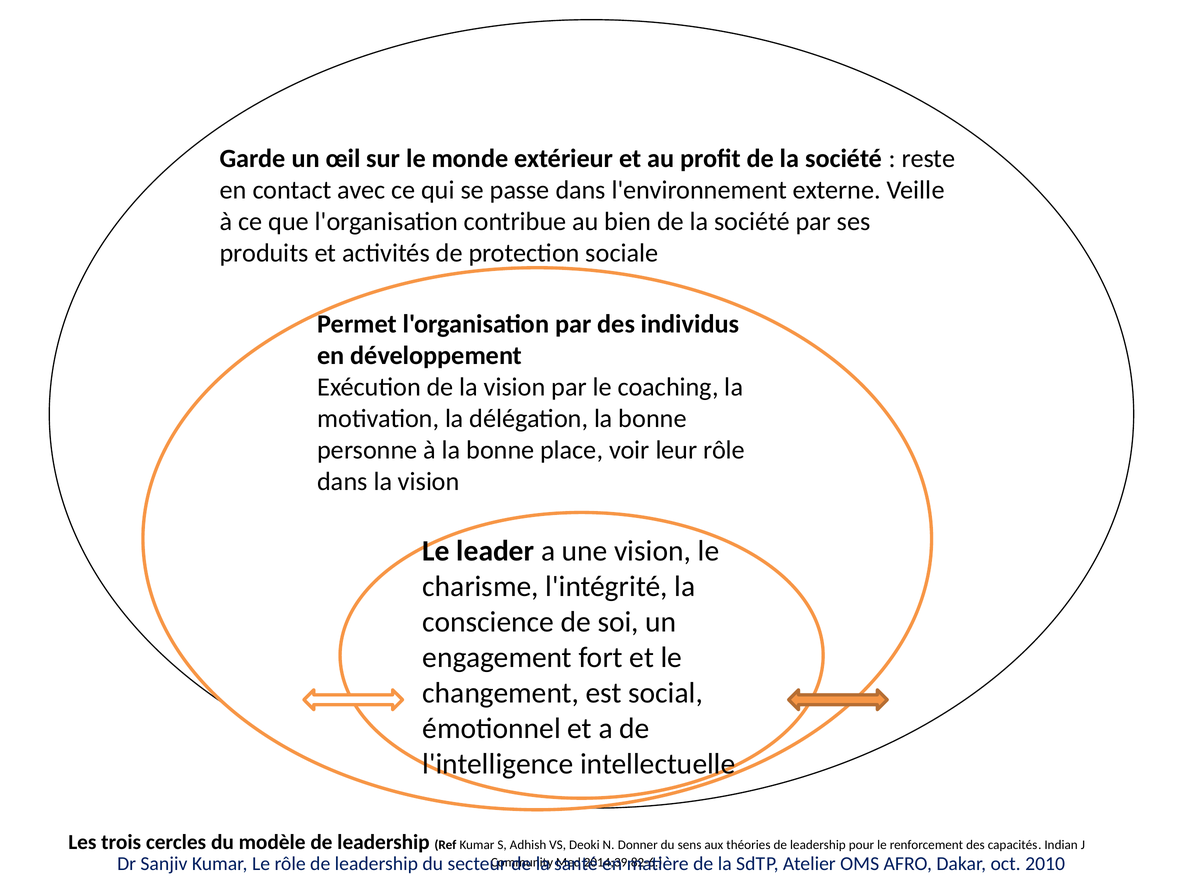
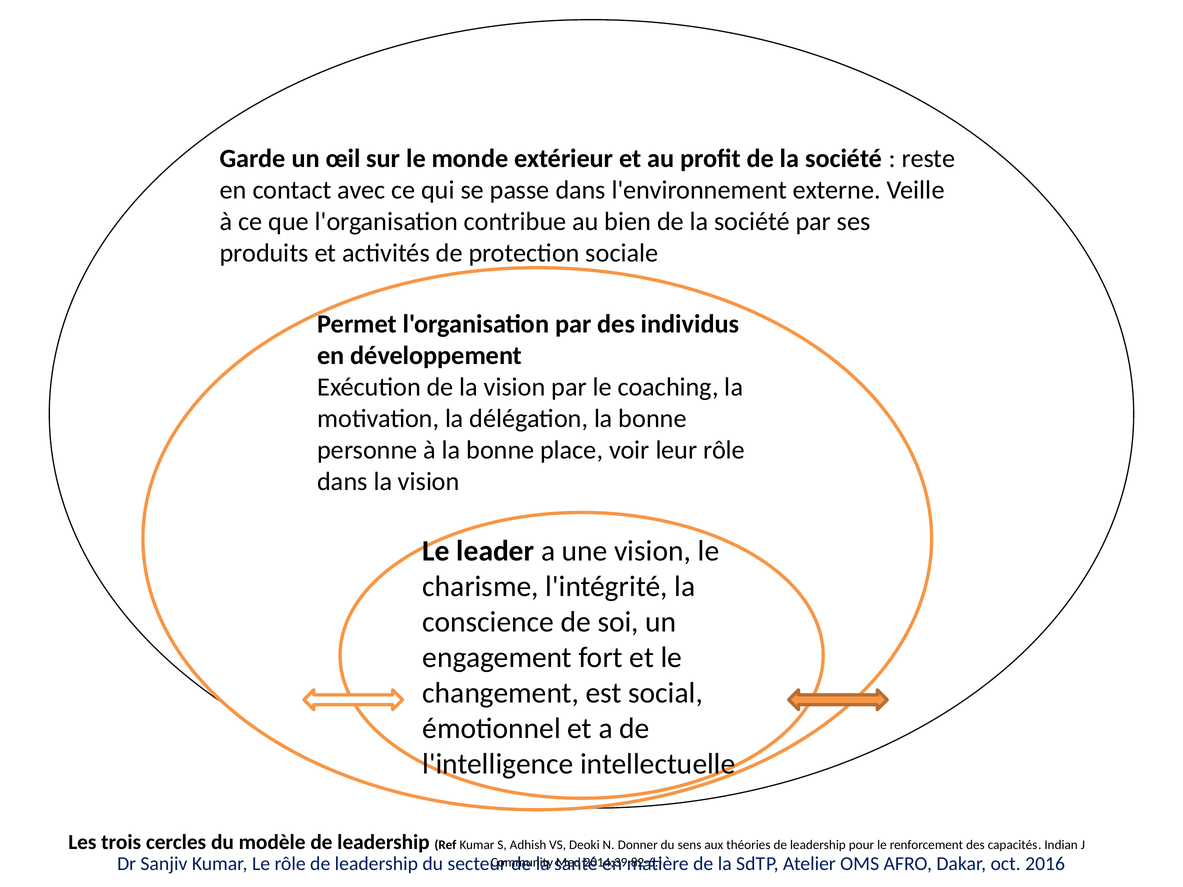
2010: 2010 -> 2016 (1045, 864)
